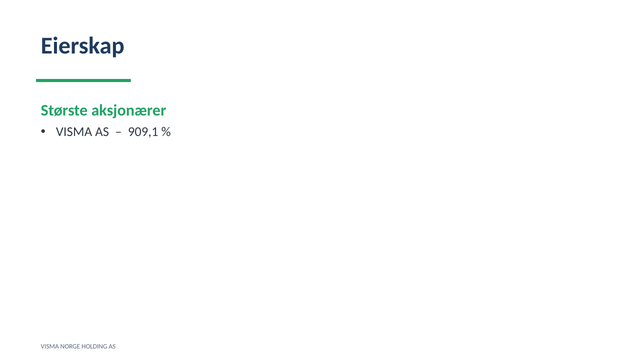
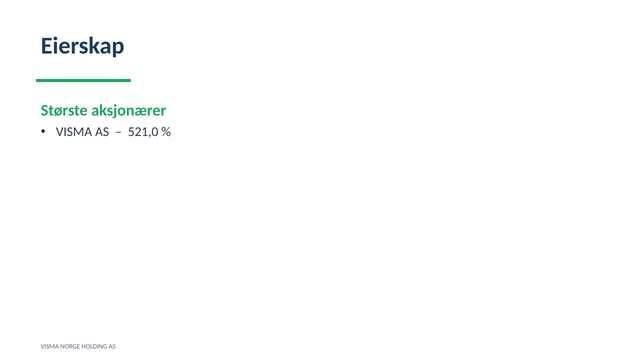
909,1: 909,1 -> 521,0 (143, 132)
